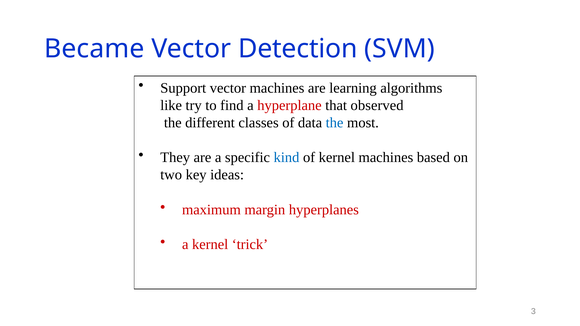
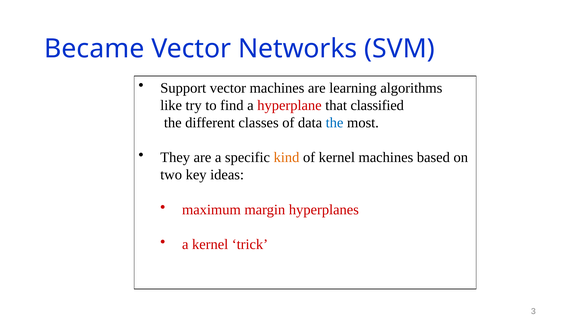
Detection: Detection -> Networks (298, 49)
observed: observed -> classified (377, 105)
kind colour: blue -> orange (287, 158)
